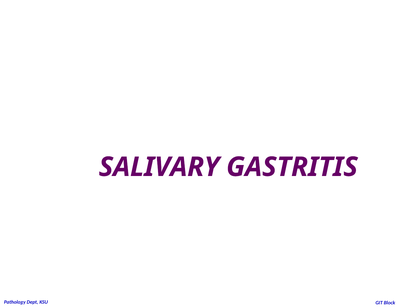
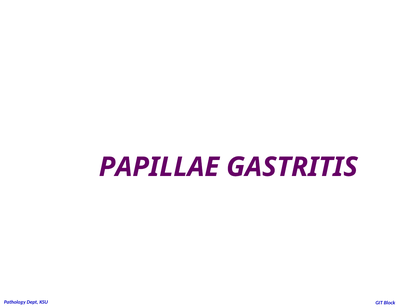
SALIVARY: SALIVARY -> PAPILLAE (159, 167)
